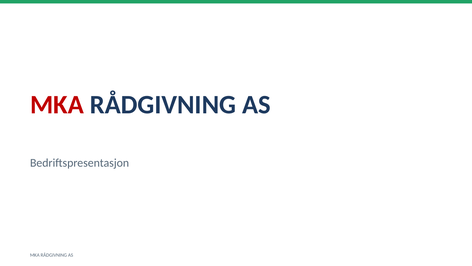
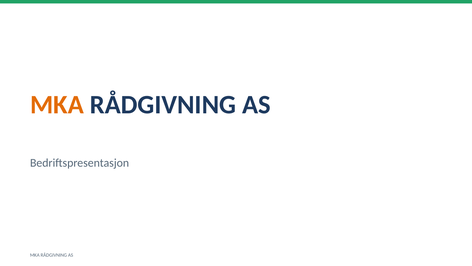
MKA colour: red -> orange (57, 105)
